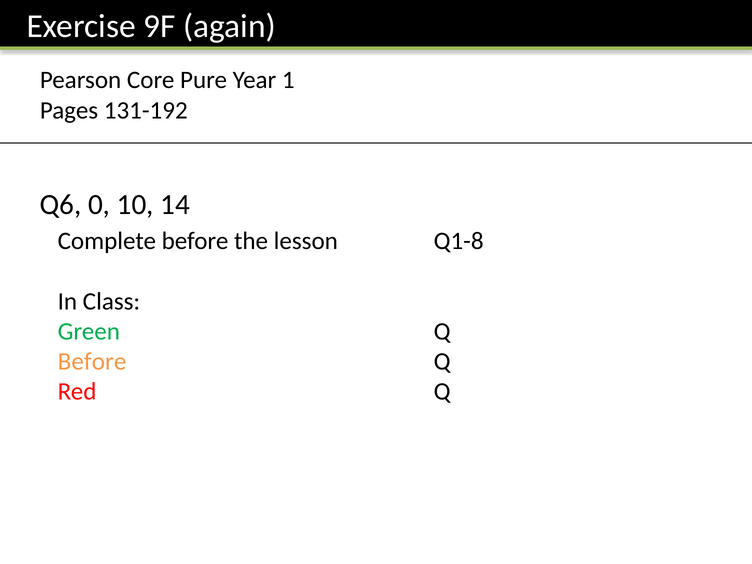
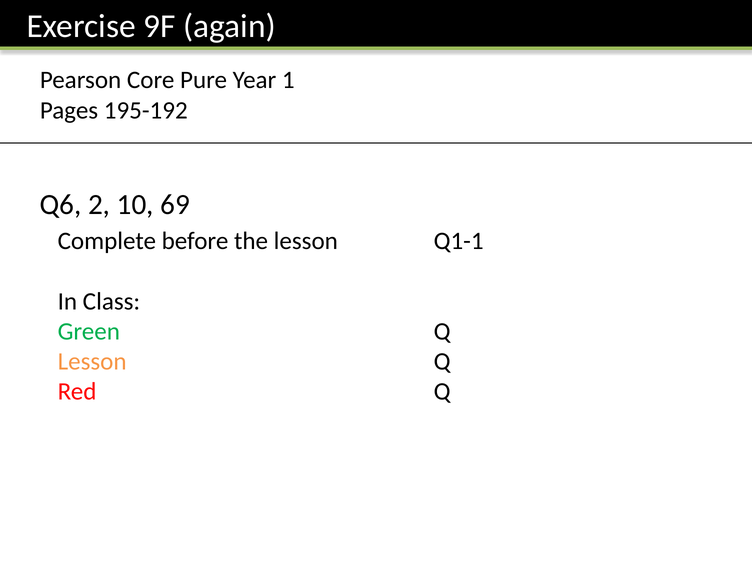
131-192: 131-192 -> 195-192 (146, 110)
0: 0 -> 2 (99, 205)
14: 14 -> 69 (175, 205)
Q1-8: Q1-8 -> Q1-1 (459, 241)
Before: Before -> Lesson (92, 361)
